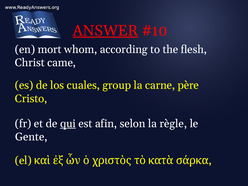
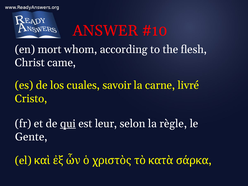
ANSWER underline: present -> none (106, 31)
group: group -> savoir (117, 85)
père: père -> livré (188, 85)
afin: afin -> leur (106, 124)
